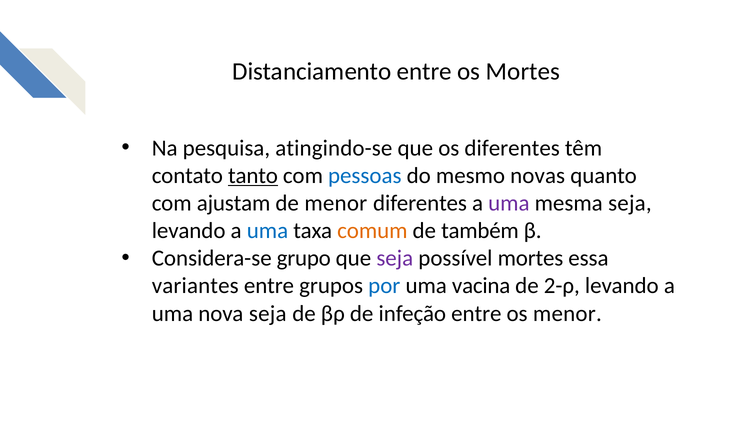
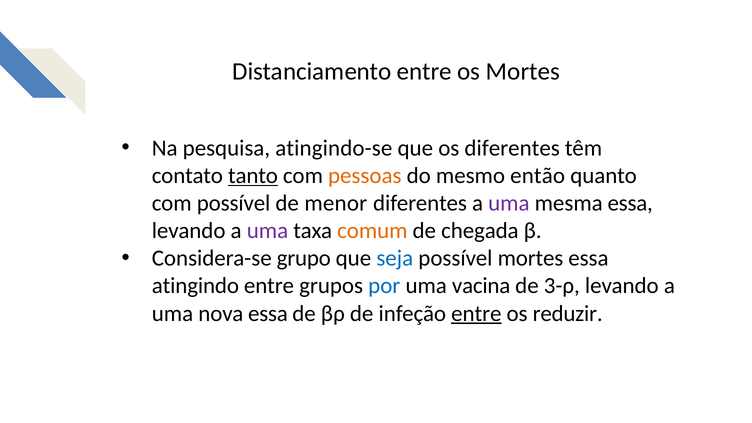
pessoas colour: blue -> orange (365, 176)
novas: novas -> então (538, 176)
com ajustam: ajustam -> possível (234, 203)
mesma seja: seja -> essa (630, 203)
uma colour: blue -> purple (267, 231)
também: também -> chegada (480, 231)
seja colour: purple -> blue (395, 258)
variantes: variantes -> atingindo (195, 286)
2-ρ: 2-ρ -> 3-ρ (562, 286)
nova seja: seja -> essa (268, 313)
entre underline: none -> present (476, 313)
os menor: menor -> reduzir (568, 313)
